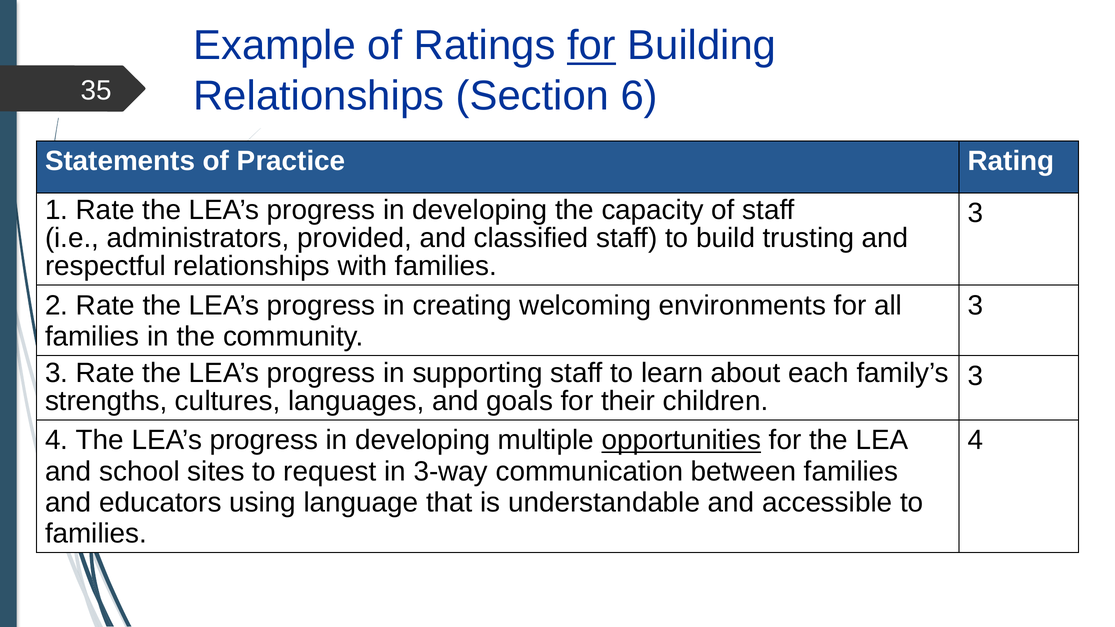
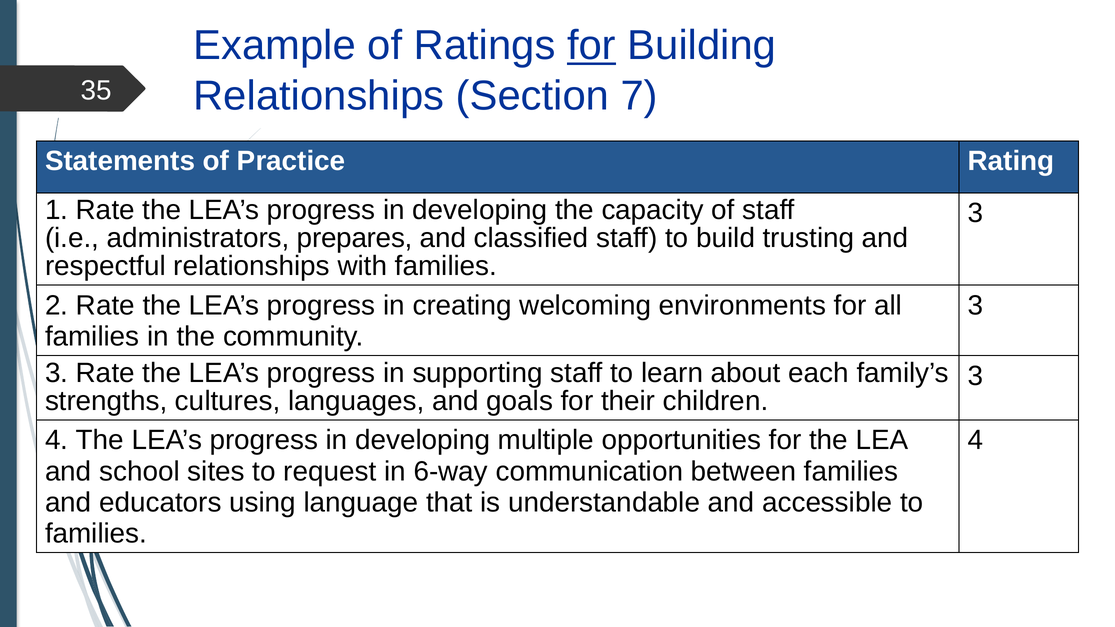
6: 6 -> 7 (639, 96)
provided: provided -> prepares (355, 238)
opportunities underline: present -> none (681, 440)
3-way: 3-way -> 6-way (451, 471)
